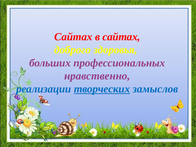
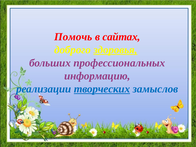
Сайтах: Сайтах -> Помочь (73, 37)
здоровья underline: none -> present (115, 50)
нравственно: нравственно -> информацию (97, 76)
